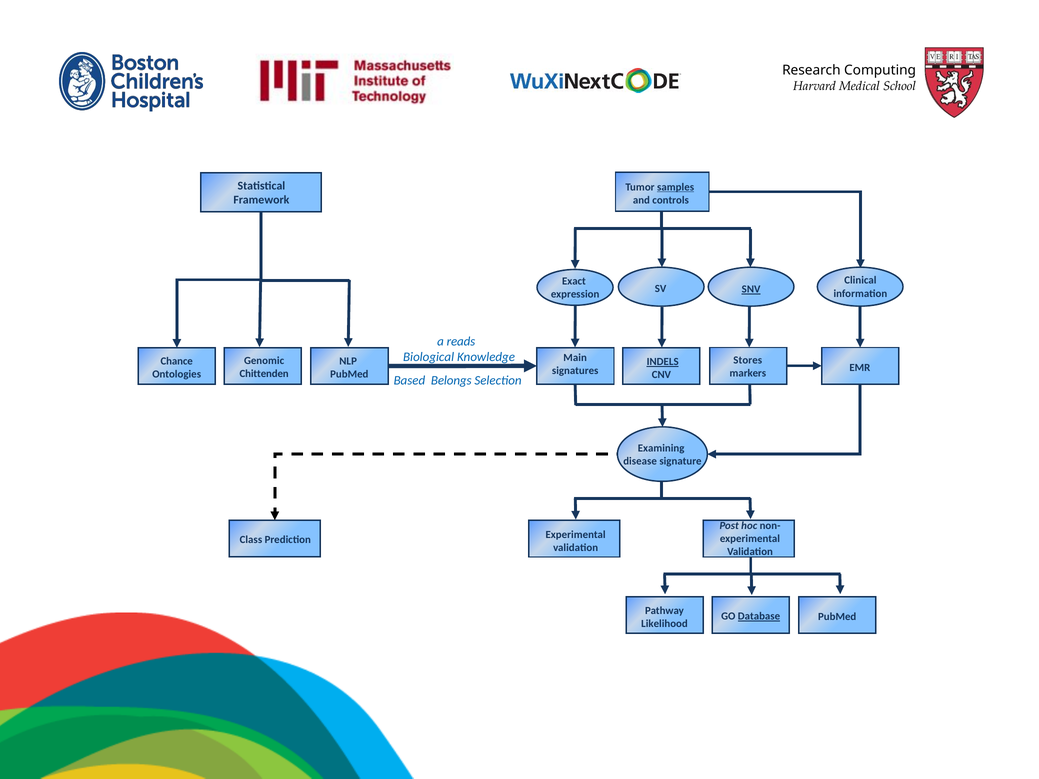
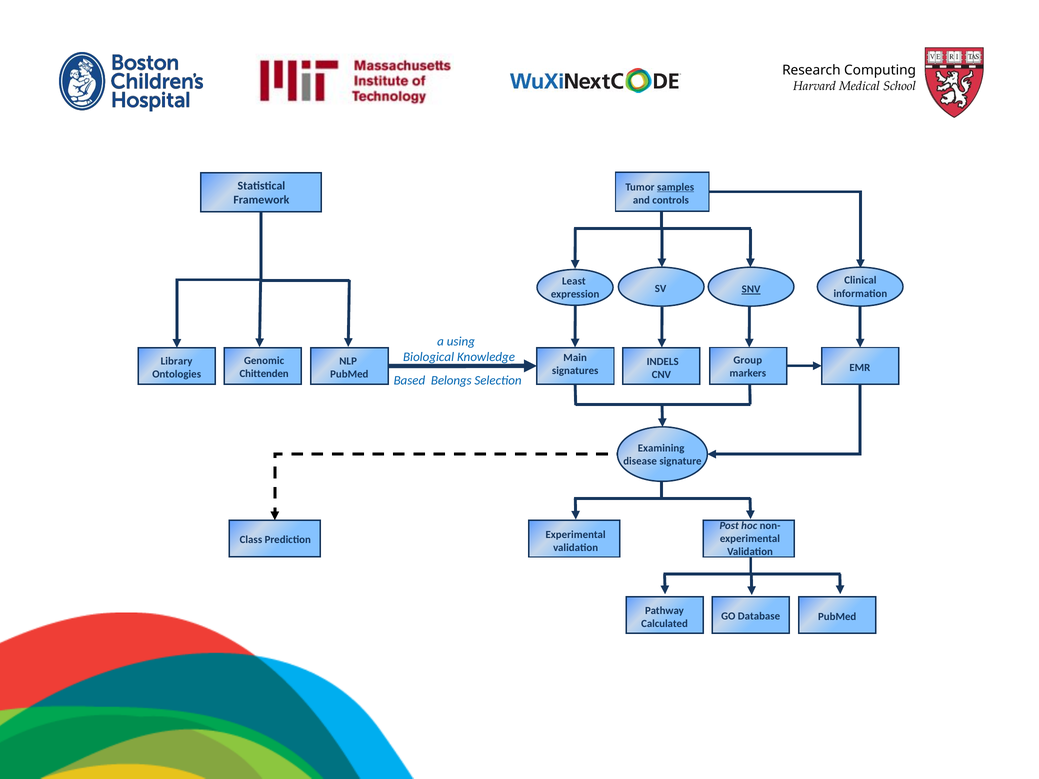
Exact: Exact -> Least (574, 281)
reads: reads -> using (461, 342)
Stores: Stores -> Group (748, 360)
Chance: Chance -> Library (177, 361)
INDELS underline: present -> none (663, 362)
Database underline: present -> none (759, 617)
Likelihood: Likelihood -> Calculated (665, 624)
